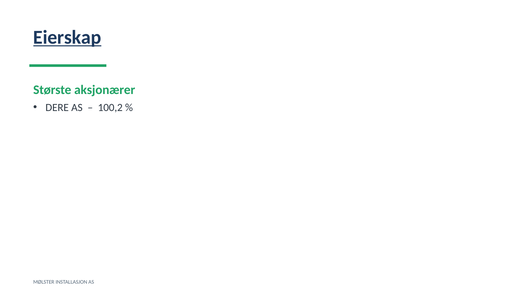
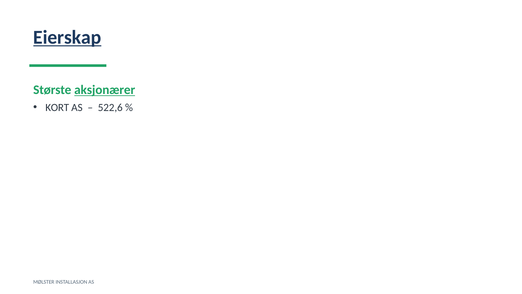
aksjonærer underline: none -> present (105, 90)
DERE: DERE -> KORT (57, 107)
100,2: 100,2 -> 522,6 (110, 107)
